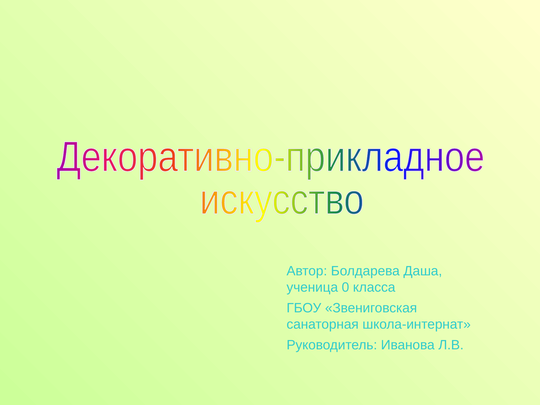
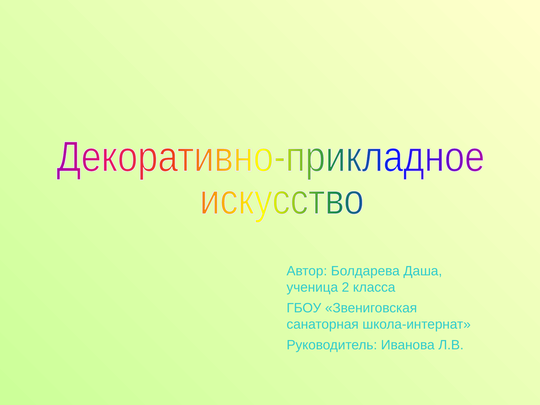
0: 0 -> 2 (345, 287)
